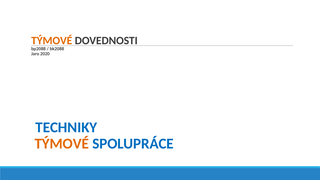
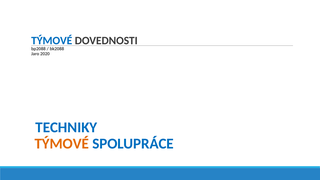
TÝMOVÉ colour: orange -> blue (52, 41)
